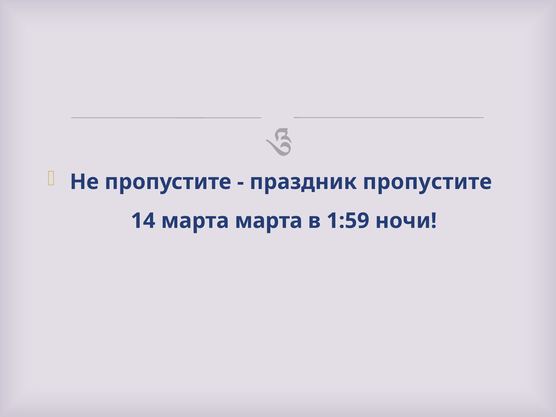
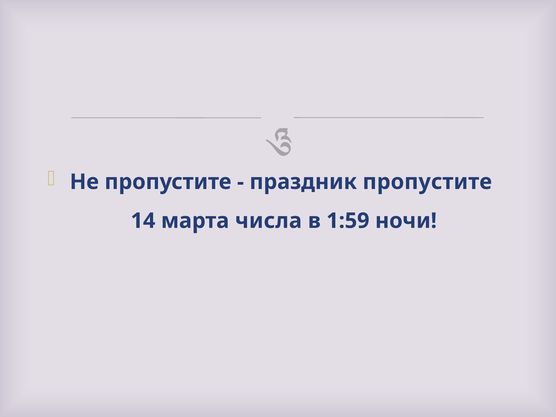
марта марта: марта -> числа (268, 221)
